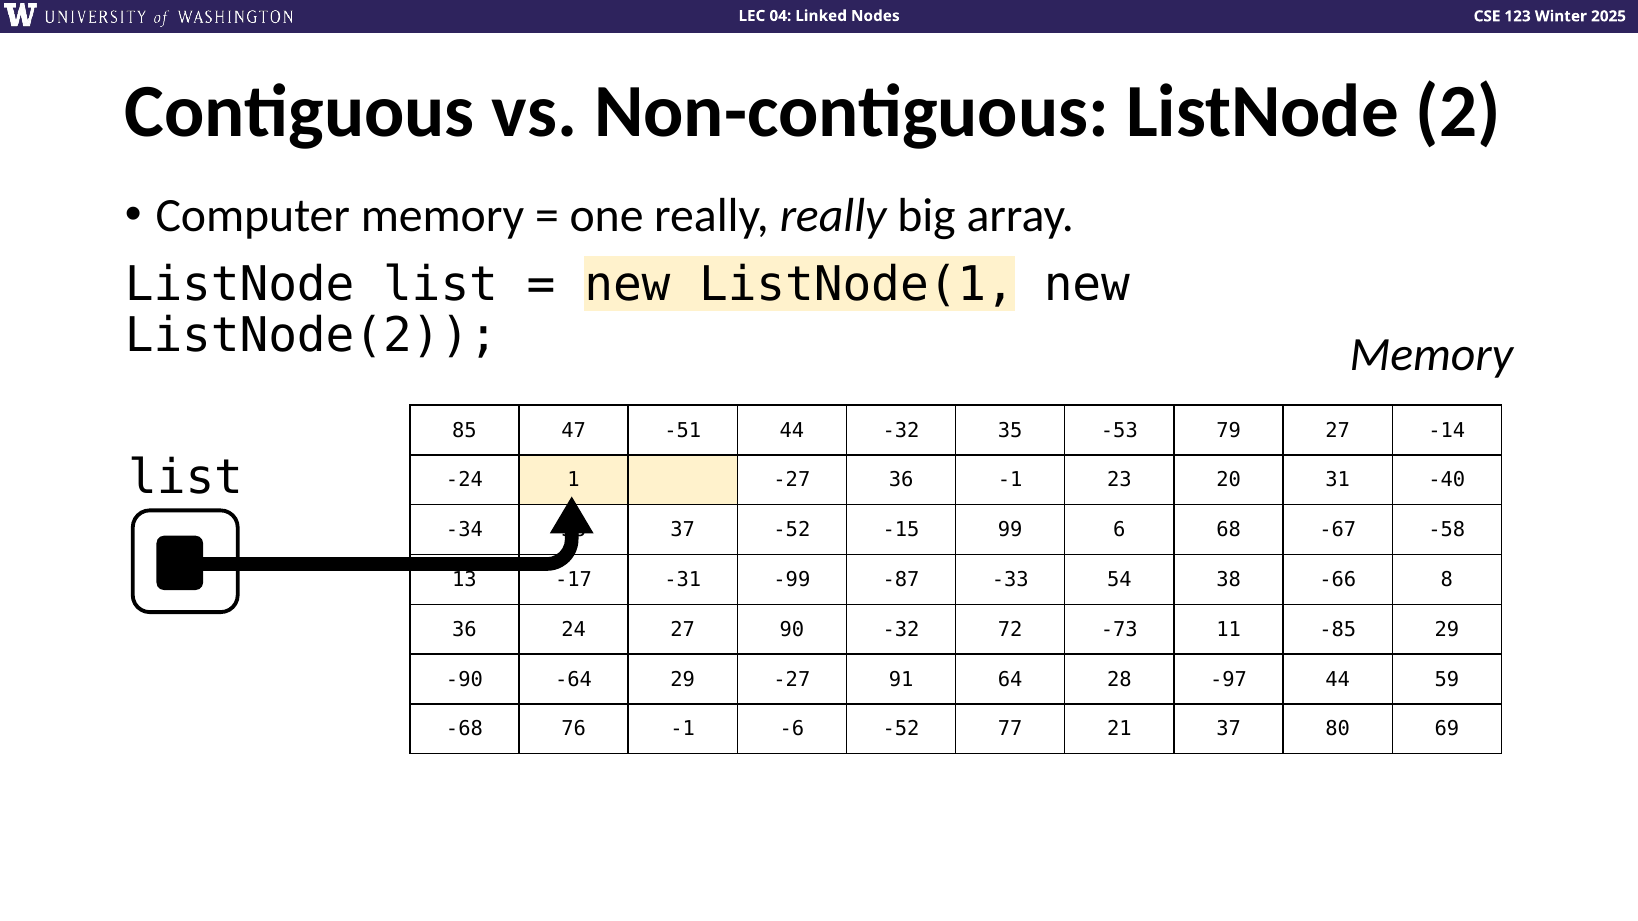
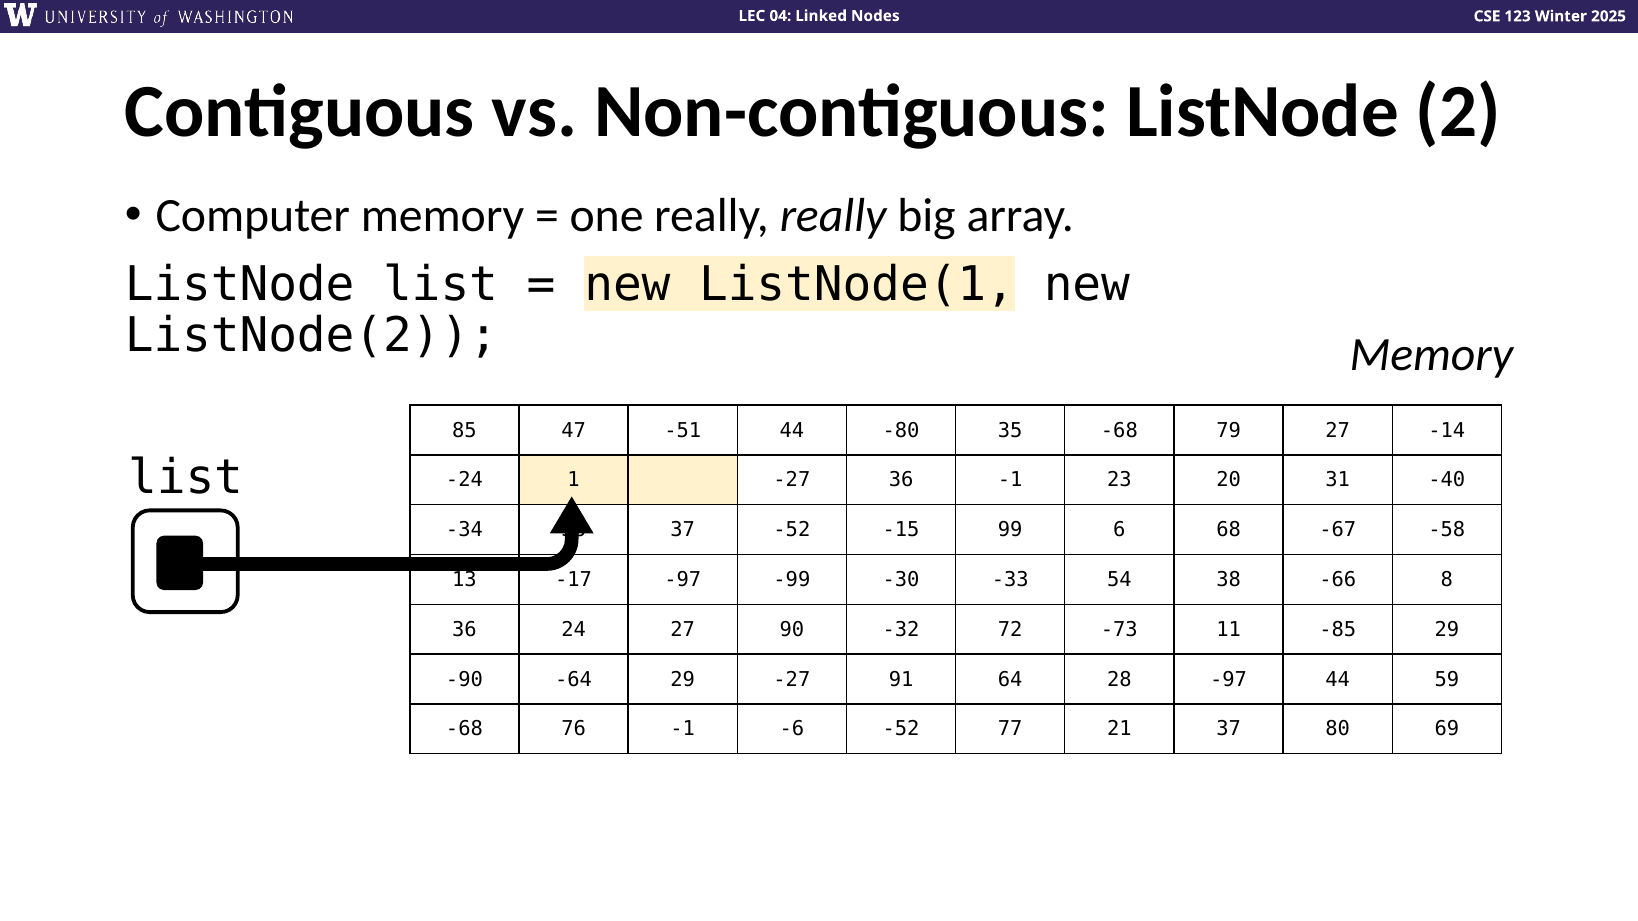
44 -32: -32 -> -80 (901, 431)
35 -53: -53 -> -68 (1119, 431)
-17 -31: -31 -> -97 (683, 580)
-87: -87 -> -30 (901, 580)
